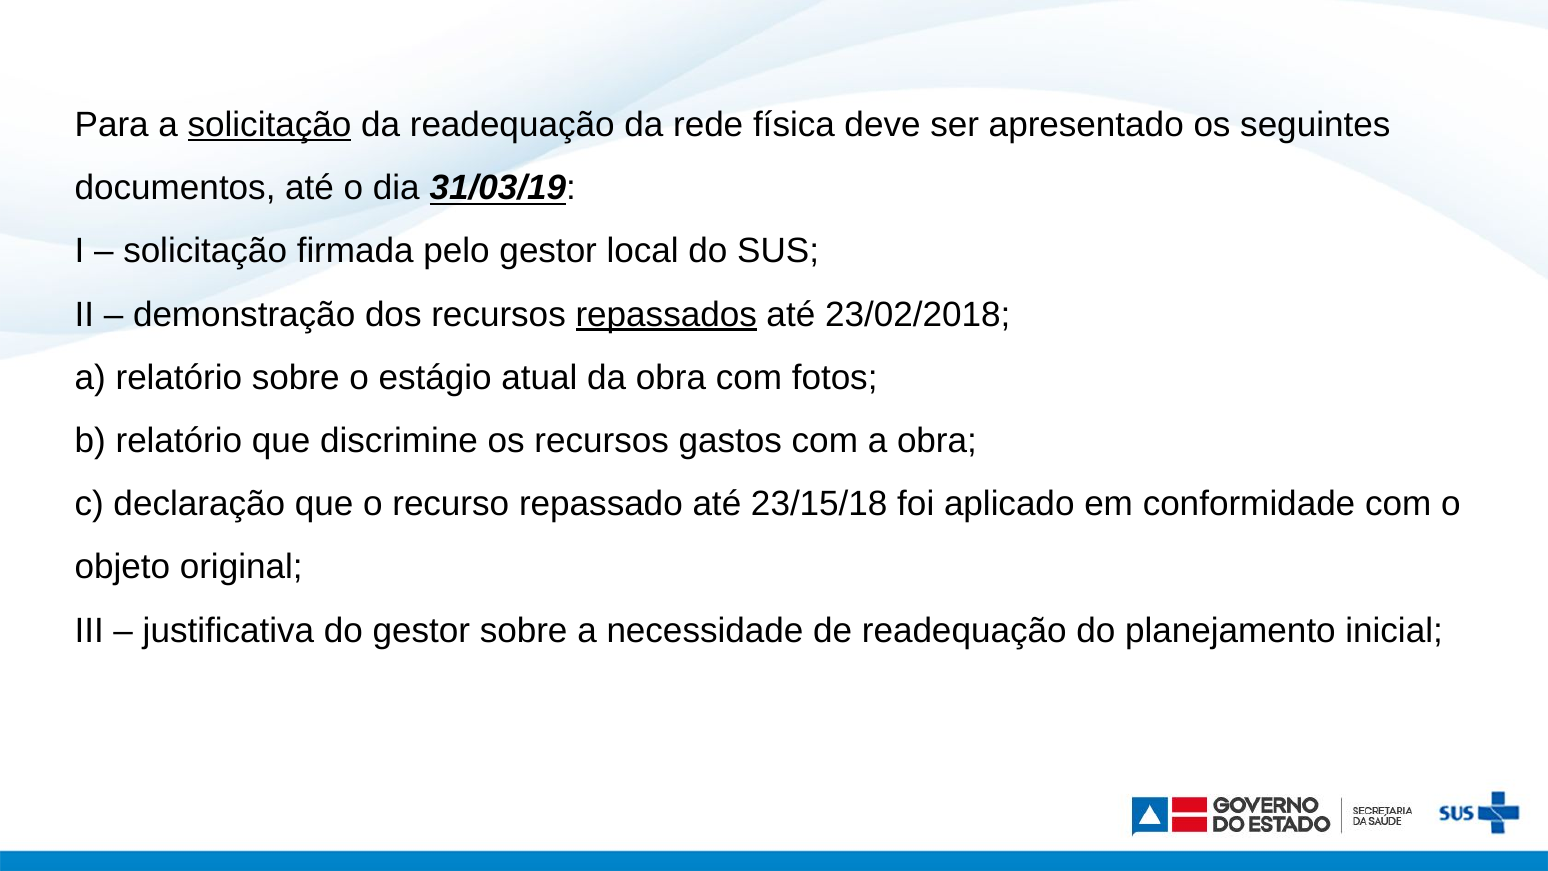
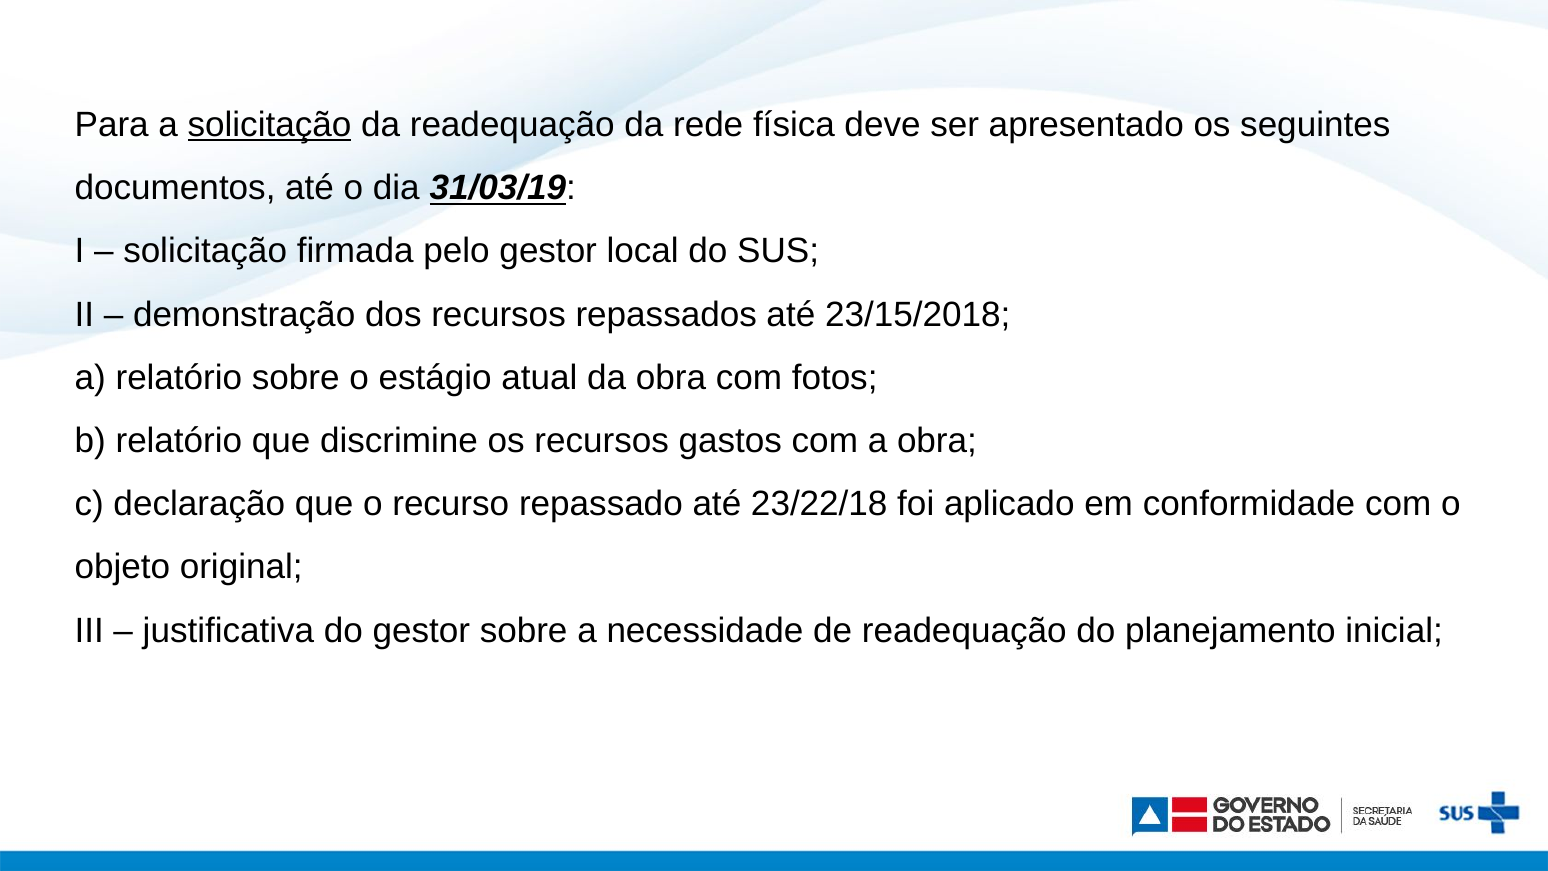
repassados underline: present -> none (666, 314)
23/02/2018: 23/02/2018 -> 23/15/2018 (918, 314)
23/15/18: 23/15/18 -> 23/22/18 (819, 504)
